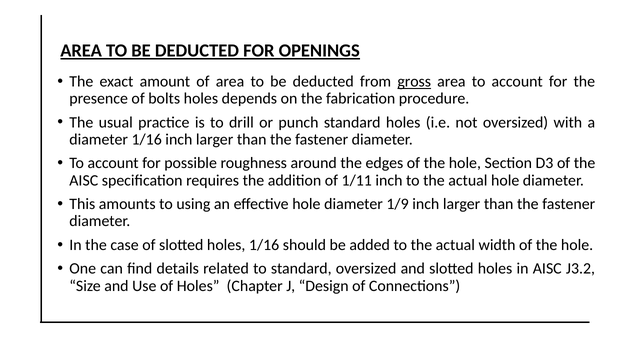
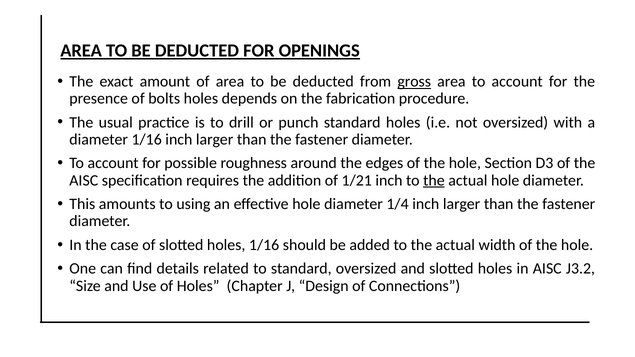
1/11: 1/11 -> 1/21 (357, 180)
the underline: none -> present (434, 180)
1/9: 1/9 -> 1/4 (398, 204)
